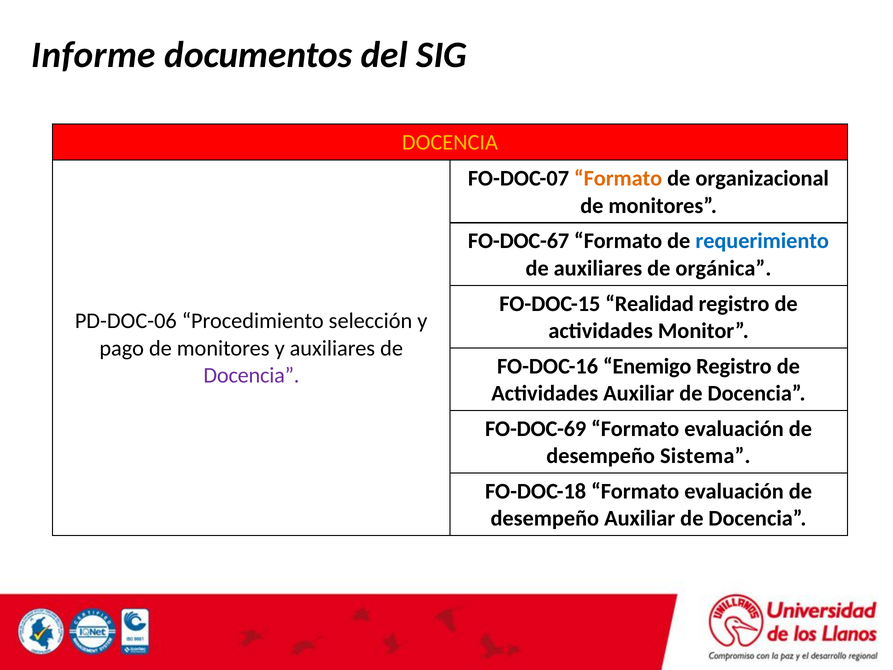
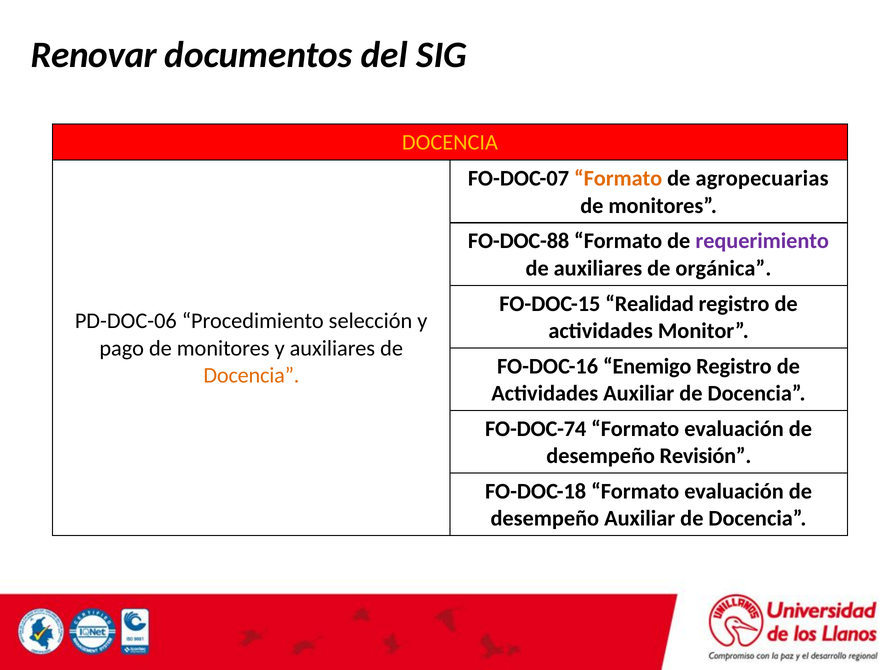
Informe: Informe -> Renovar (94, 55)
organizacional: organizacional -> agropecuarias (762, 178)
FO-DOC-67: FO-DOC-67 -> FO-DOC-88 (519, 241)
requerimiento colour: blue -> purple (762, 241)
Docencia colour: purple -> orange (251, 375)
FO-DOC-69: FO-DOC-69 -> FO-DOC-74 (536, 429)
Sistema: Sistema -> Revisión (706, 456)
